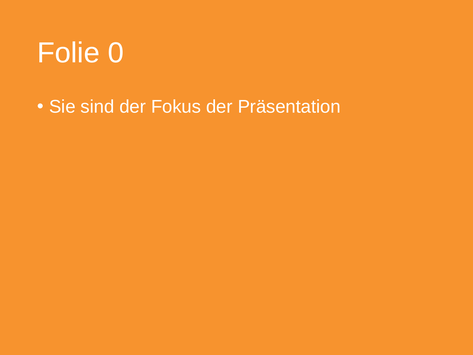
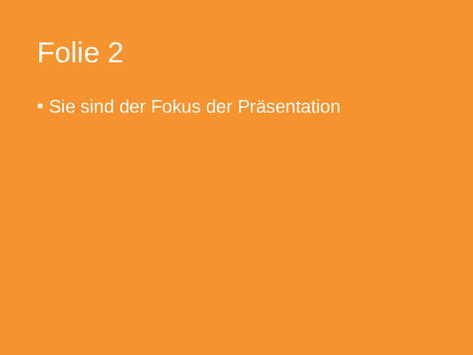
0: 0 -> 2 (116, 53)
